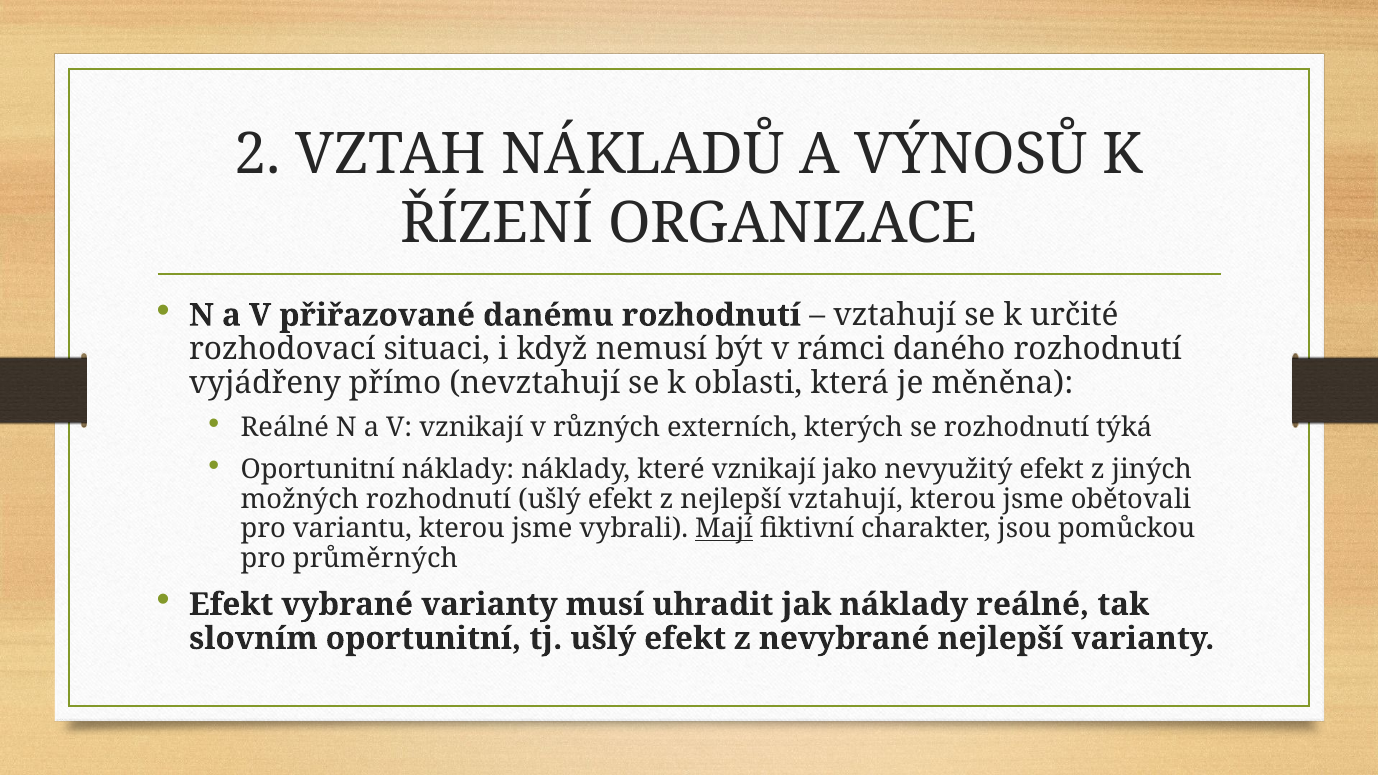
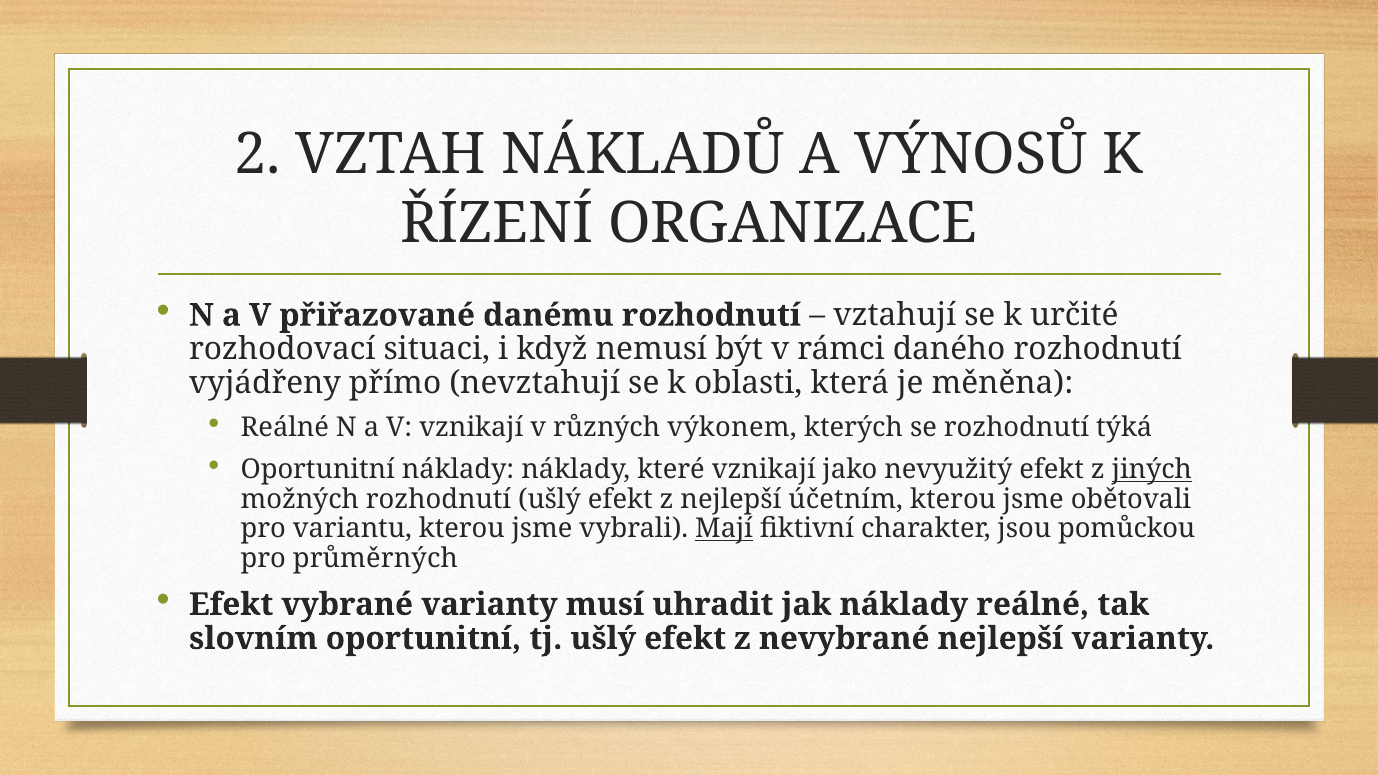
externích: externích -> výkonem (732, 428)
jiných underline: none -> present (1152, 470)
nejlepší vztahují: vztahují -> účetním (846, 499)
